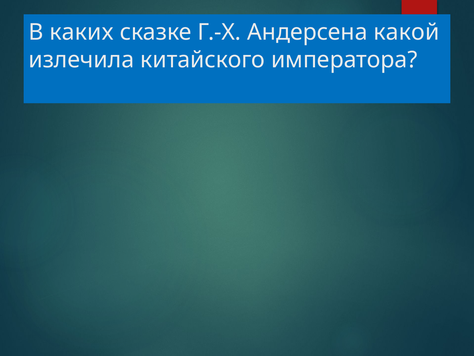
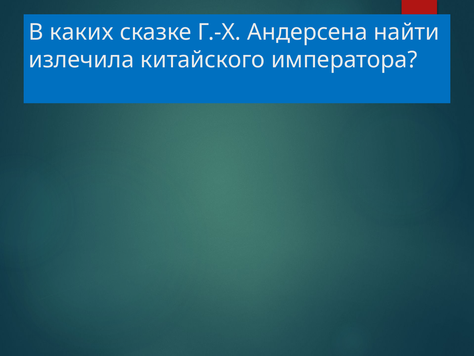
какой: какой -> найти (407, 32)
